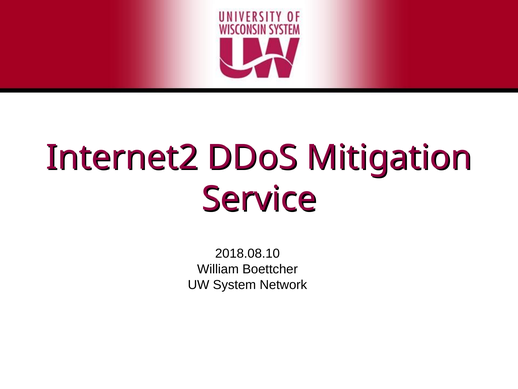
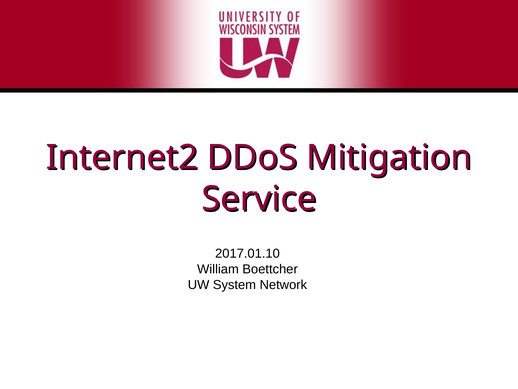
2018.08.10: 2018.08.10 -> 2017.01.10 (247, 253)
